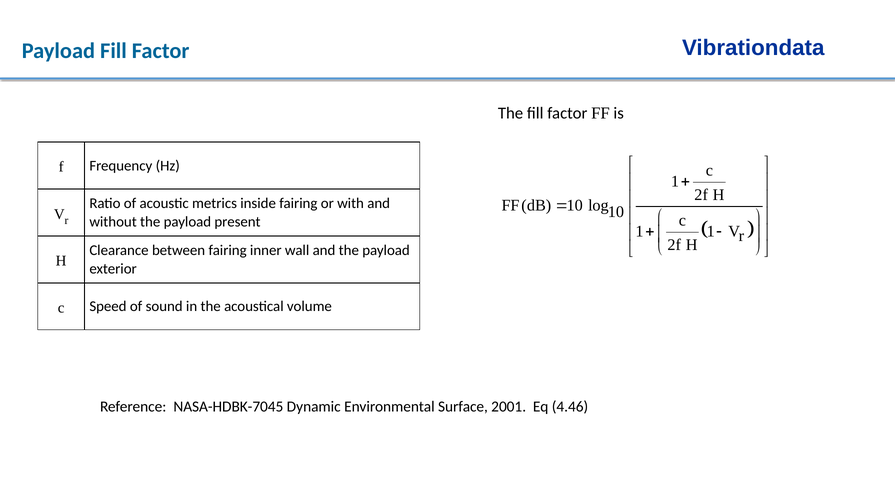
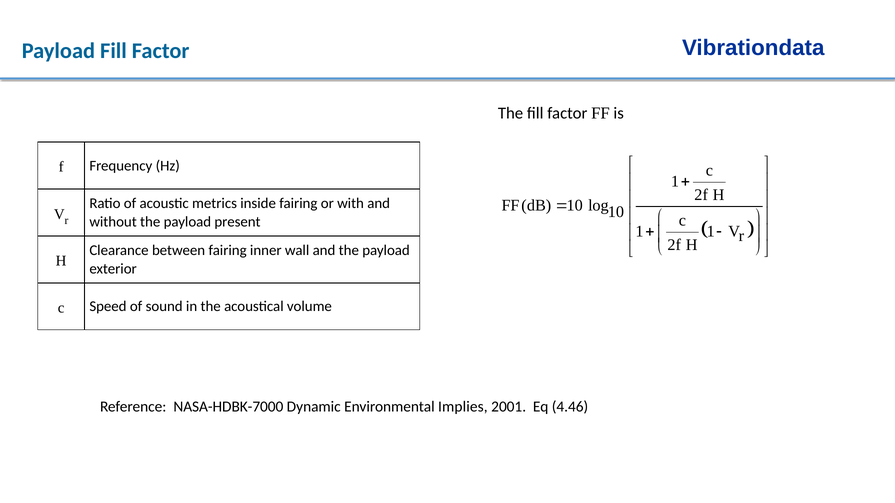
NASA-HDBK-7045: NASA-HDBK-7045 -> NASA-HDBK-7000 (228, 407)
Surface: Surface -> Implies (463, 407)
